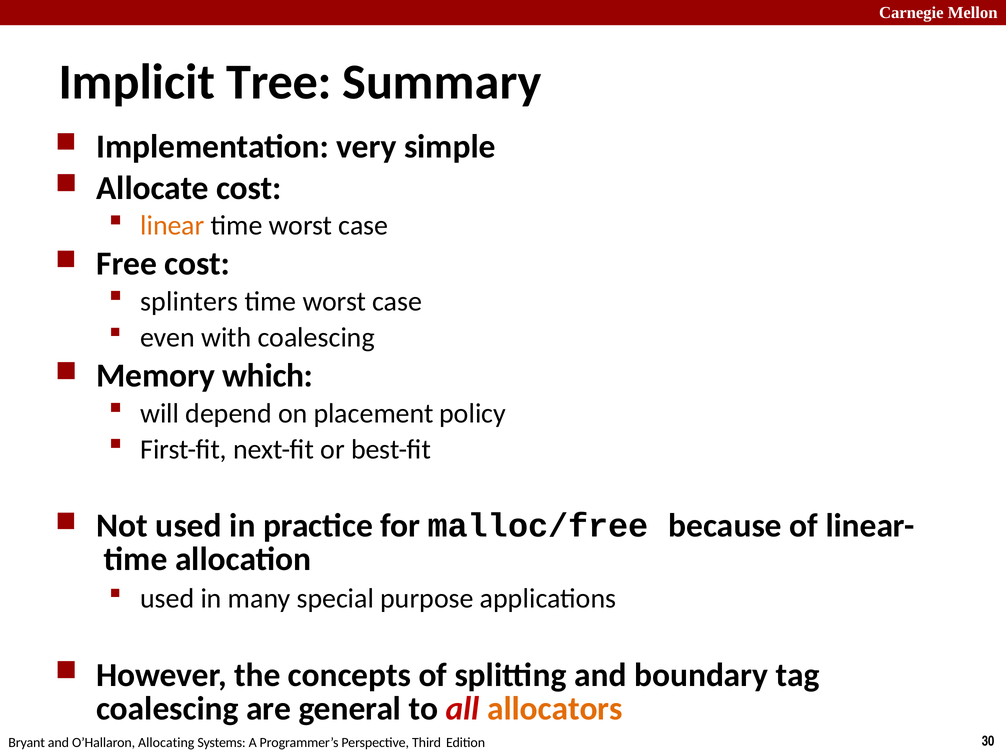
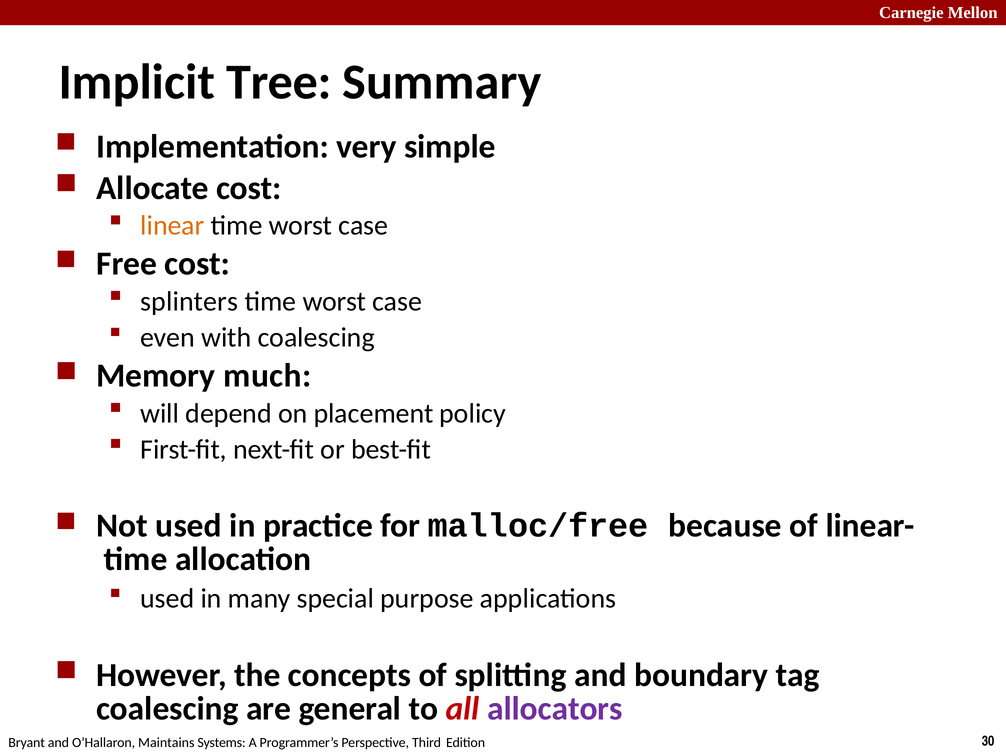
which: which -> much (267, 376)
allocators colour: orange -> purple (555, 709)
Allocating: Allocating -> Maintains (166, 743)
